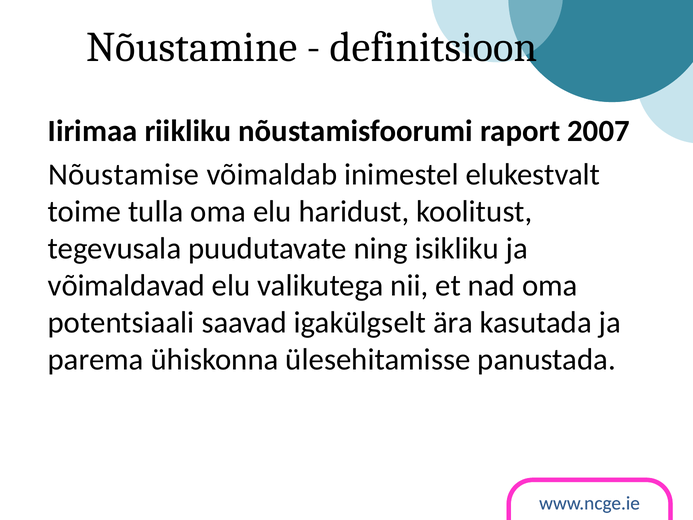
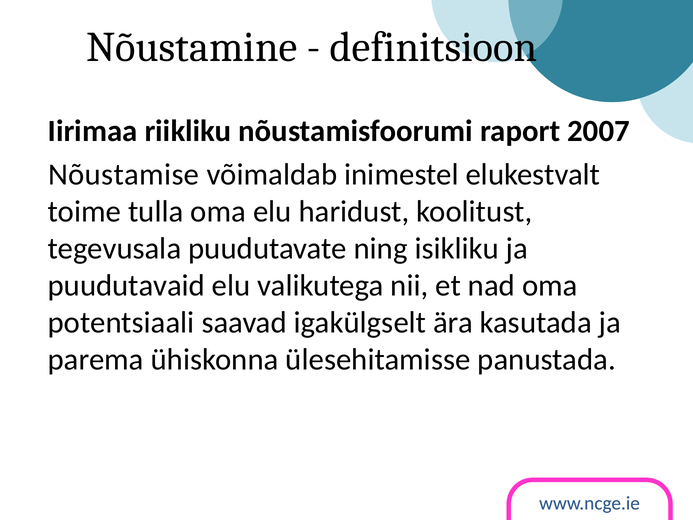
võimaldavad: võimaldavad -> puudutavaid (126, 285)
